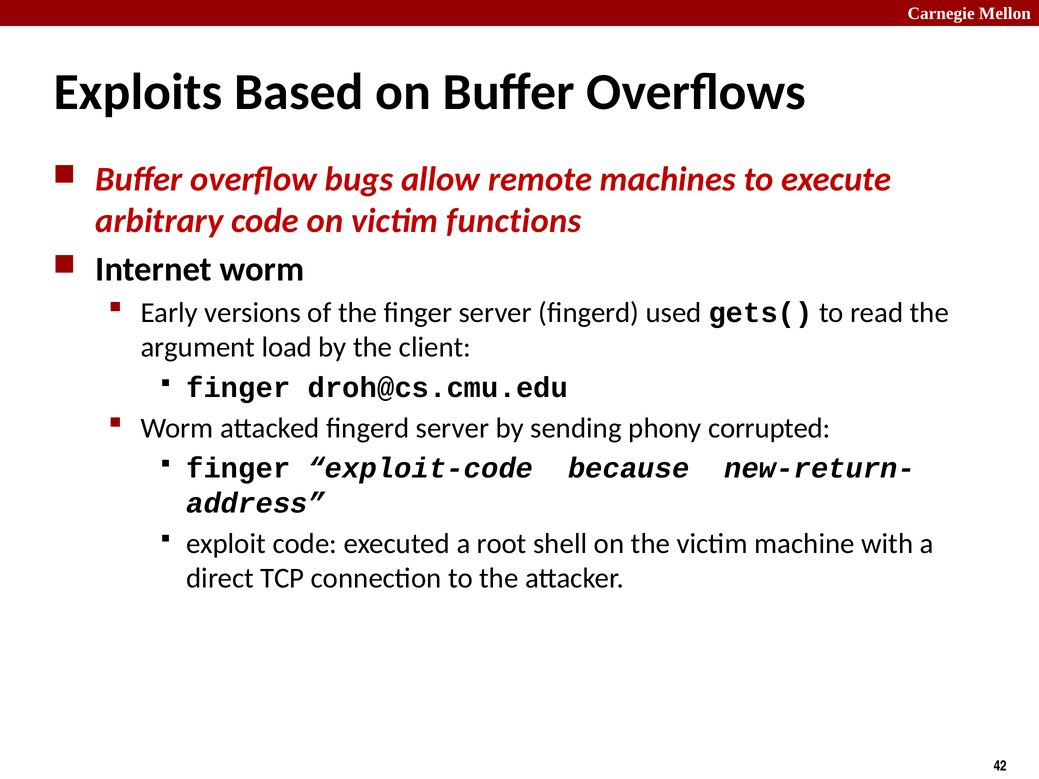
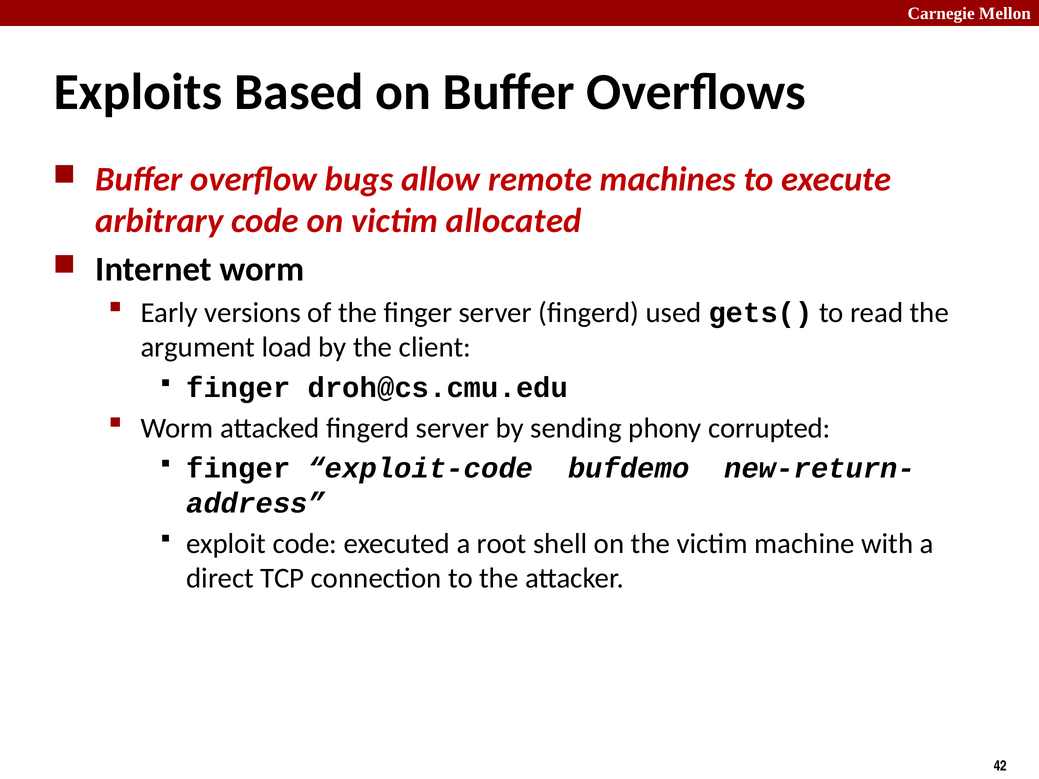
functions: functions -> allocated (514, 221)
because: because -> bufdemo (629, 469)
